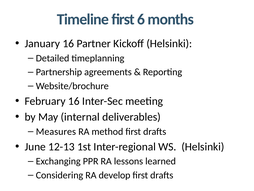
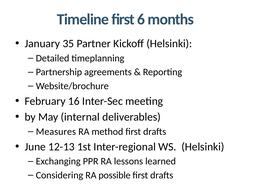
January 16: 16 -> 35 (68, 43)
develop: develop -> possible (115, 175)
